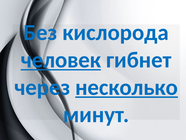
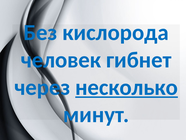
человек underline: present -> none (61, 60)
